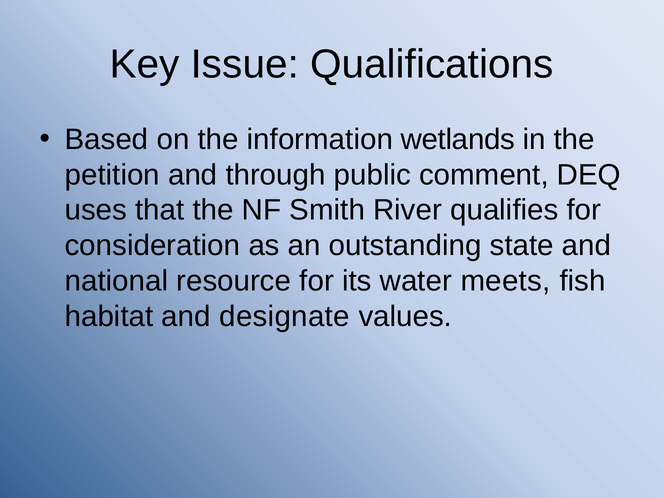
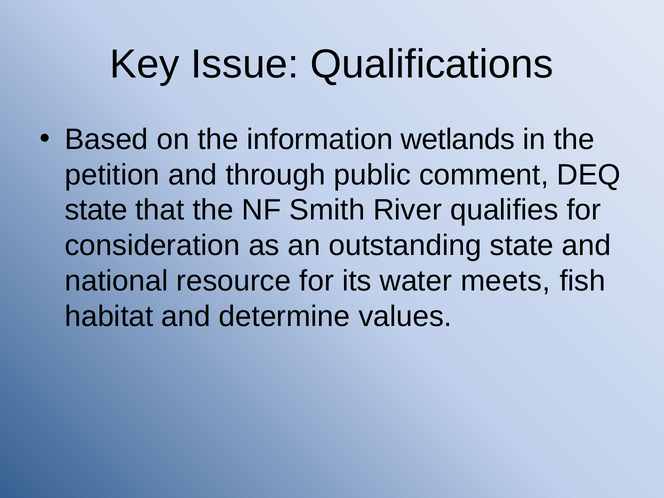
uses: uses -> state (96, 210)
designate: designate -> determine (285, 317)
